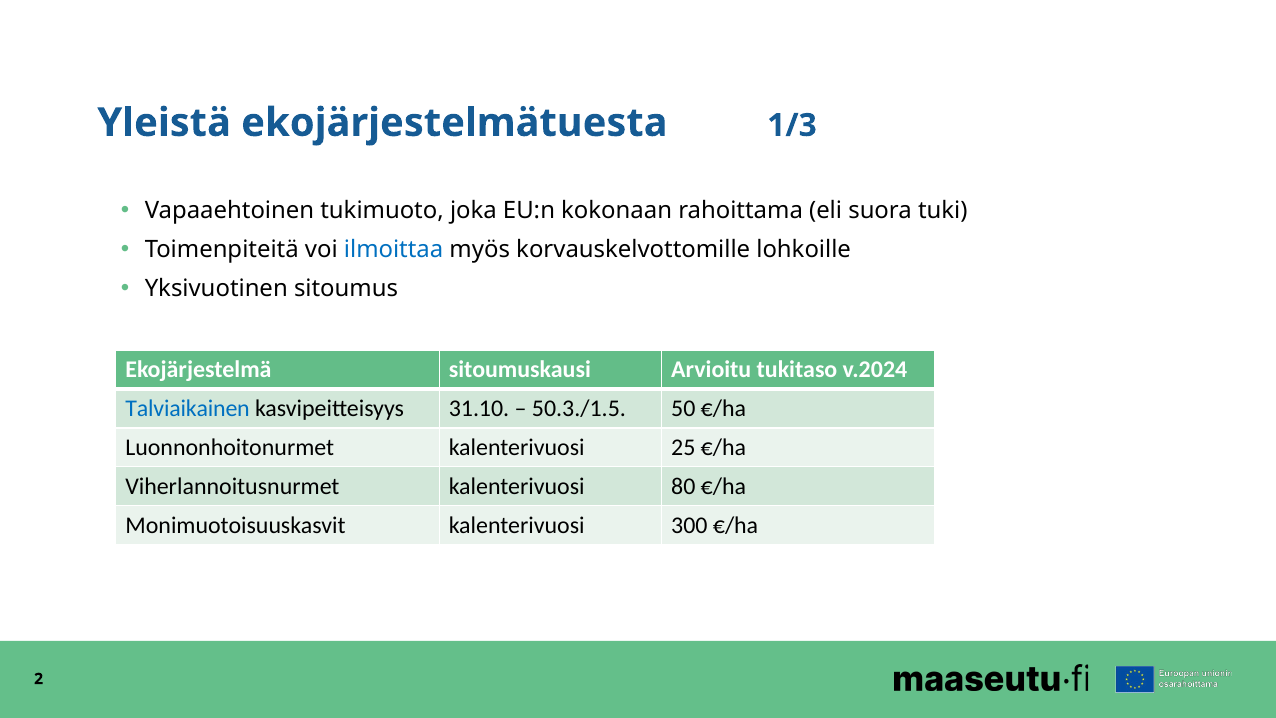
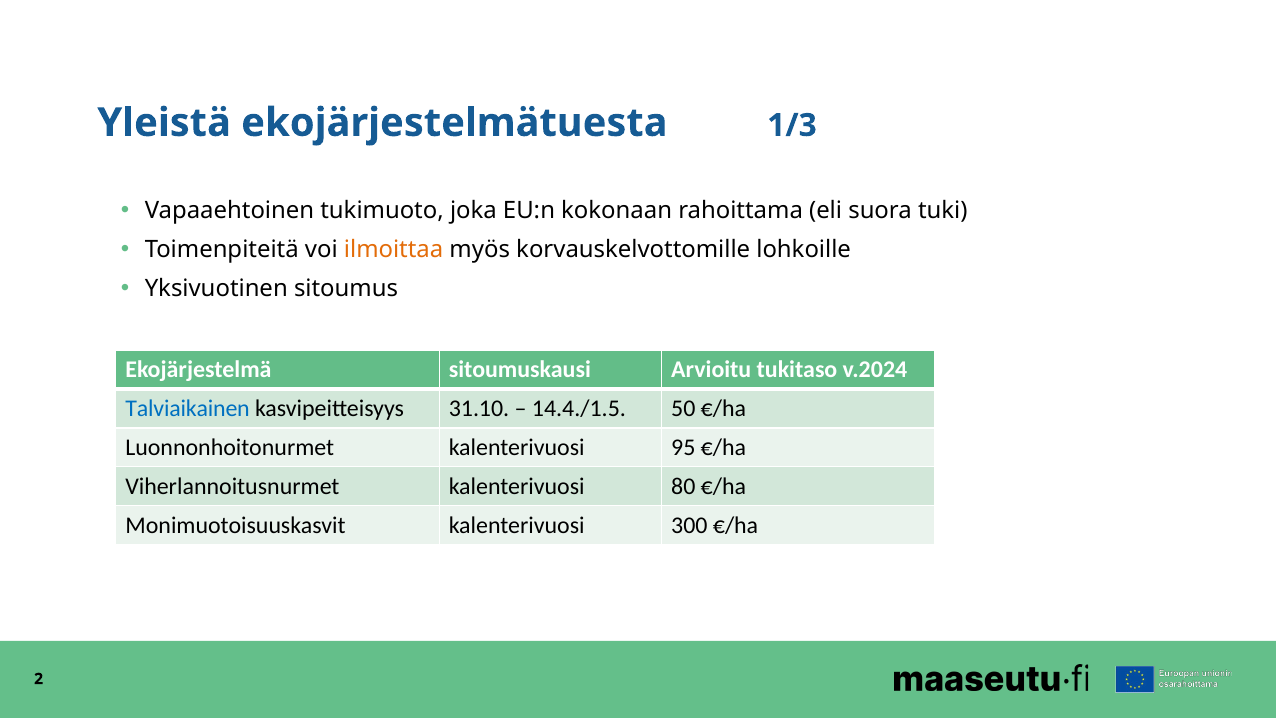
ilmoittaa colour: blue -> orange (394, 250)
50.3./1.5: 50.3./1.5 -> 14.4./1.5 (579, 409)
25: 25 -> 95 (683, 448)
